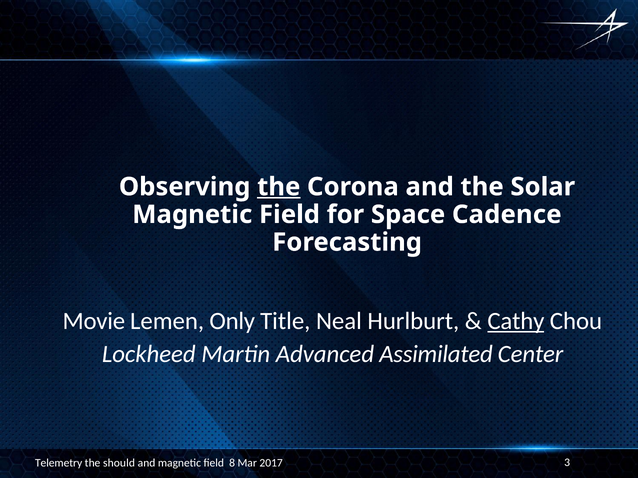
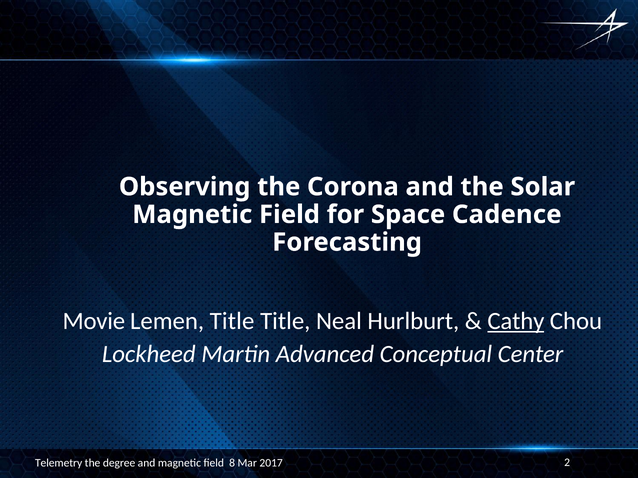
the underline: present -> none (279, 187)
Lemen Only: Only -> Title (232, 321)
Assimilated: Assimilated -> Conceptual (436, 354)
should: should -> degree (119, 463)
3: 3 -> 2 (567, 463)
